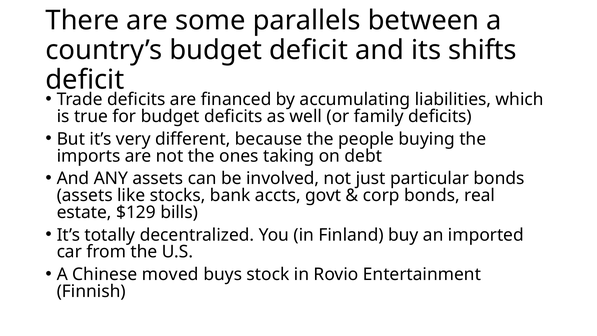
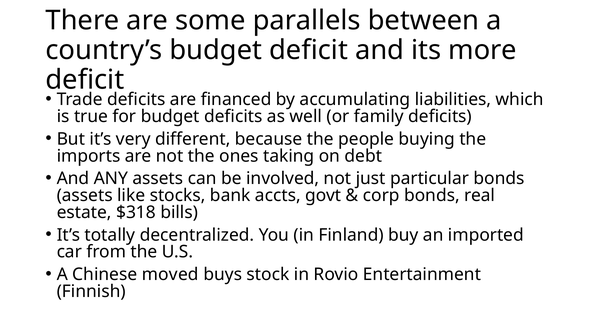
shifts: shifts -> more (482, 50)
$129: $129 -> $318 (136, 212)
